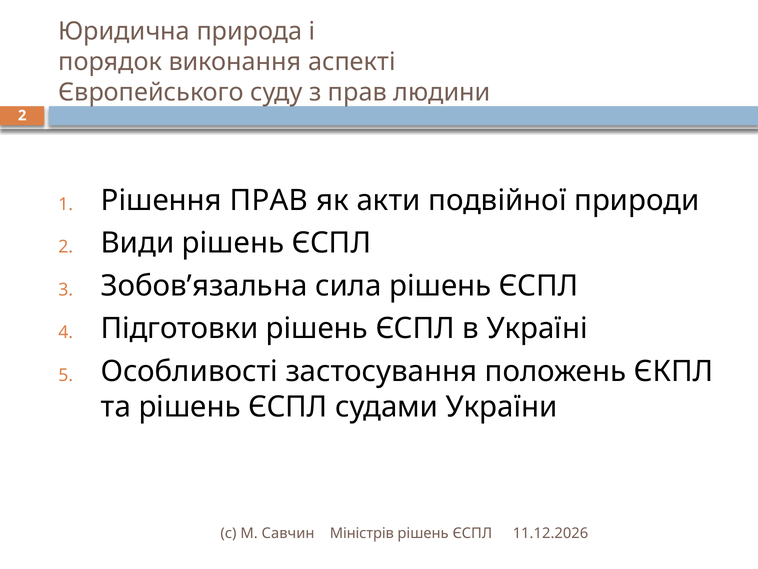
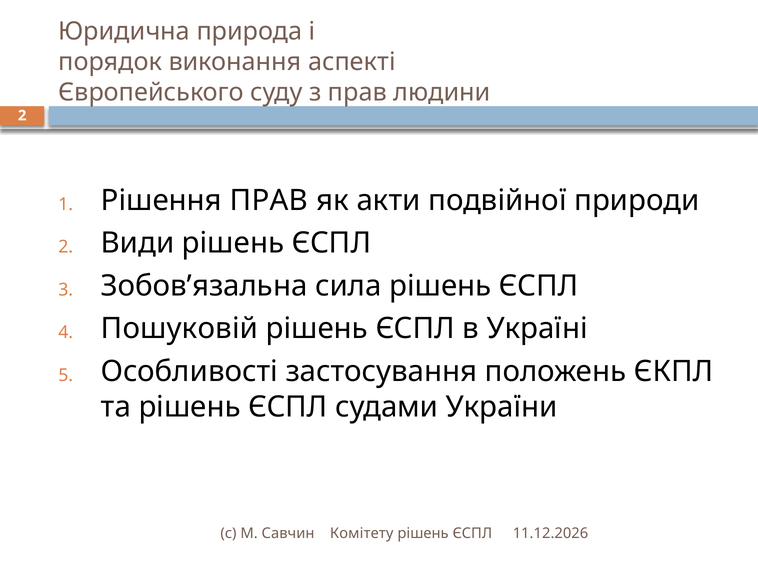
Підготовки: Підготовки -> Пошуковій (180, 328)
Міністрів: Міністрів -> Комітету (362, 533)
